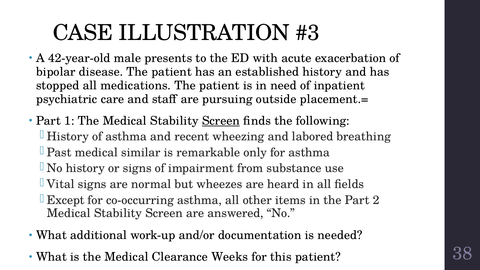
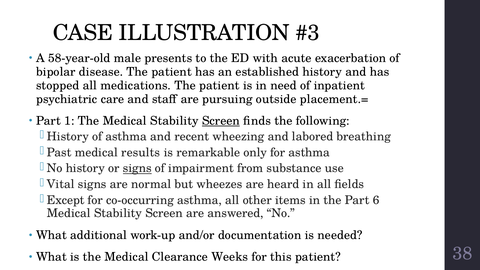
42-year-old: 42-year-old -> 58-year-old (79, 58)
similar: similar -> results (141, 152)
signs underline: none -> present (137, 168)
2: 2 -> 6 (376, 200)
